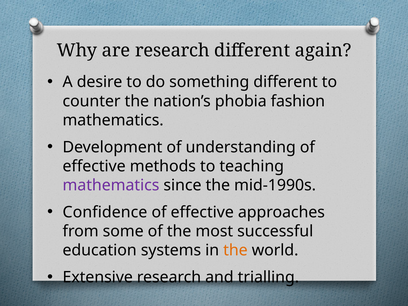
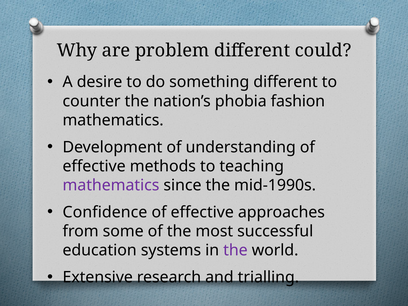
are research: research -> problem (172, 51)
again: again -> could (323, 51)
the colour: orange -> purple (235, 250)
